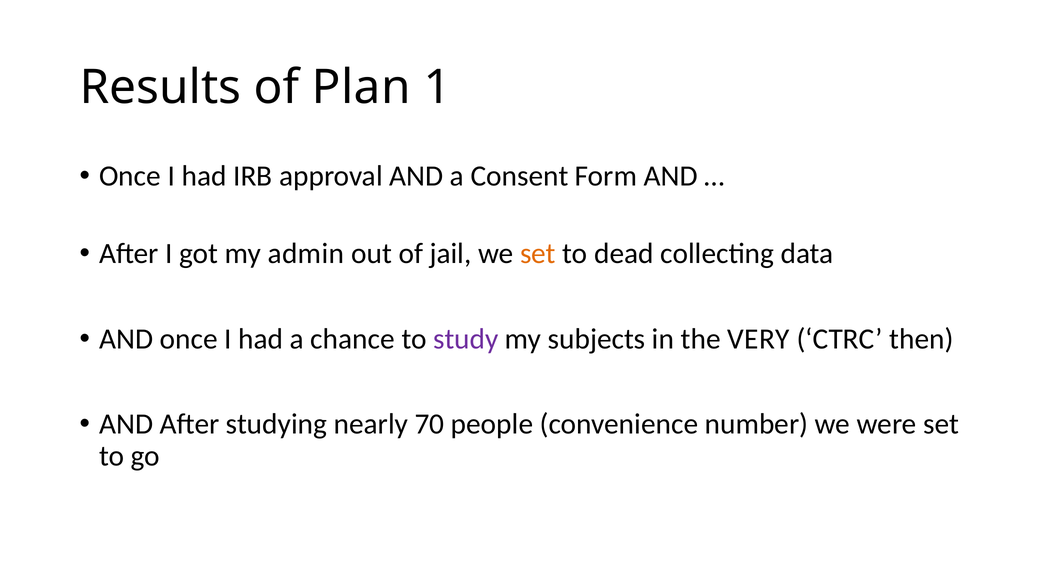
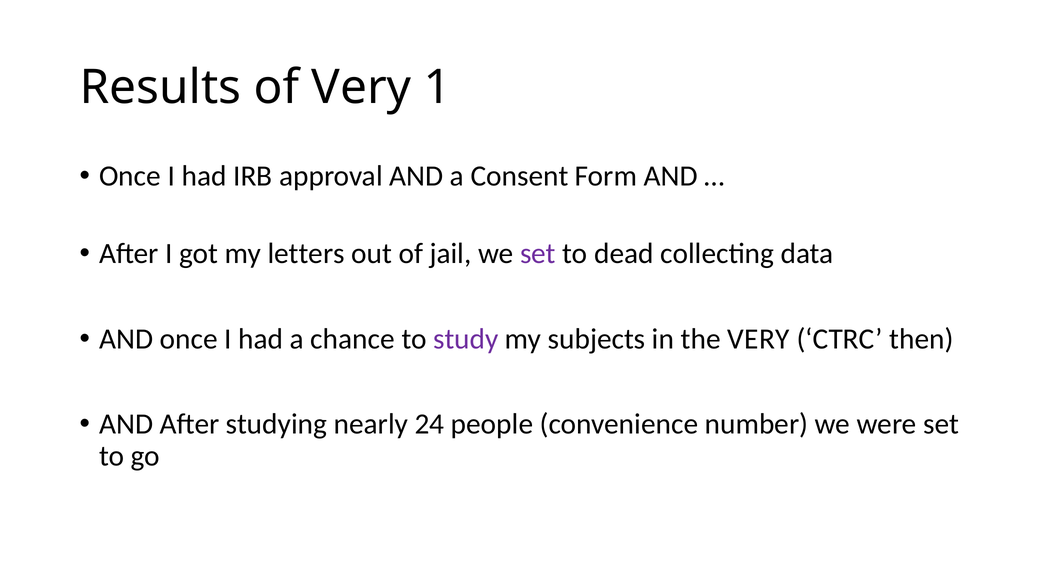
of Plan: Plan -> Very (361, 88)
admin: admin -> letters (306, 254)
set colour: orange -> purple (538, 254)
70: 70 -> 24 (429, 424)
